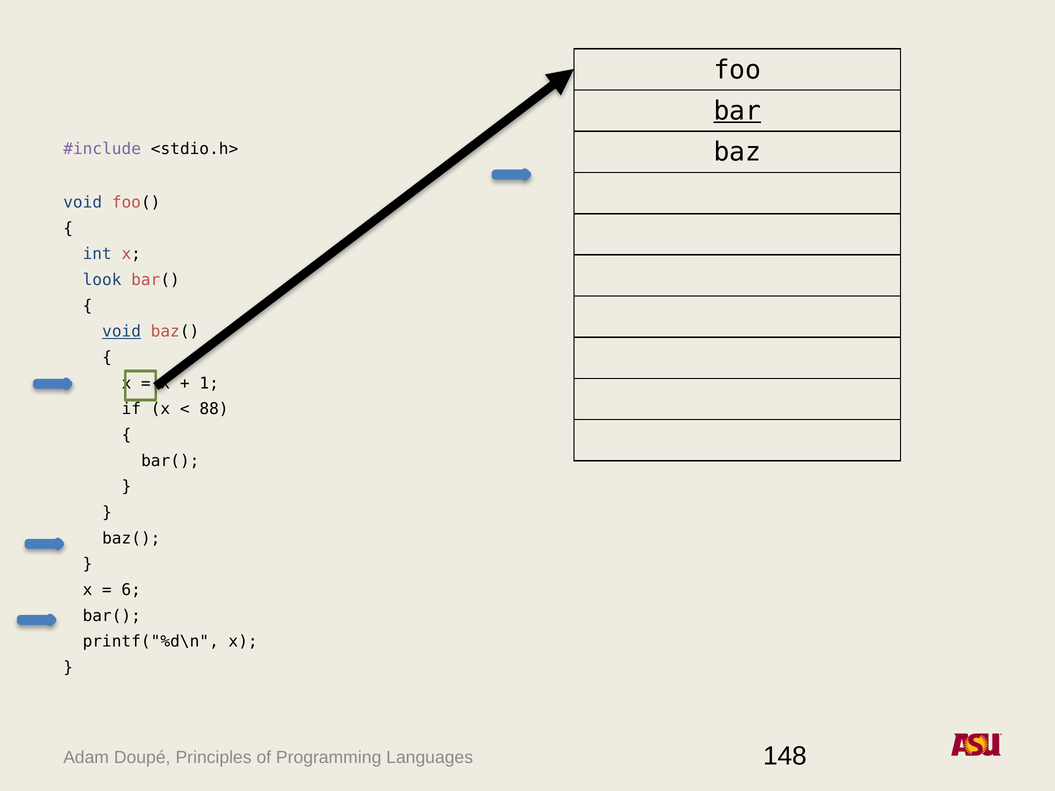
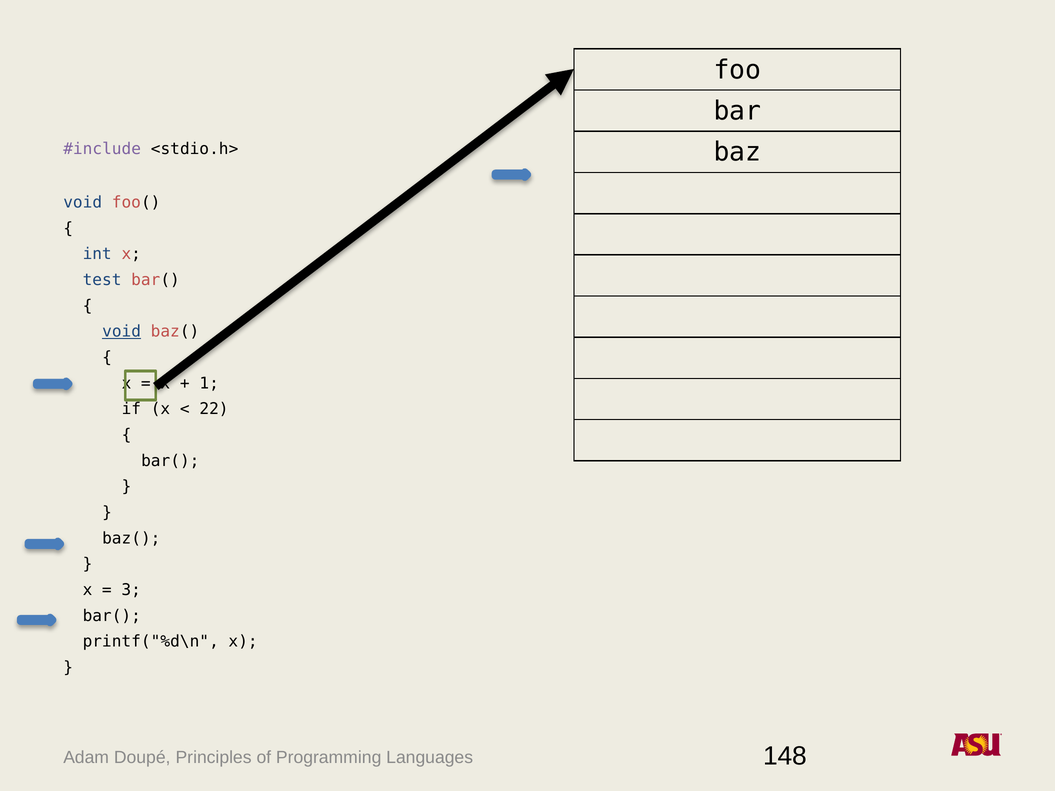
bar underline: present -> none (737, 111)
look: look -> test (102, 280)
88: 88 -> 22 (214, 409)
6: 6 -> 3 (131, 590)
